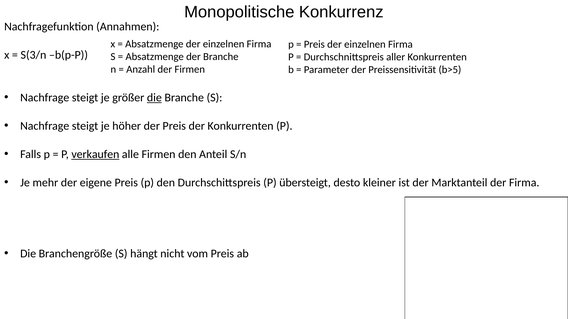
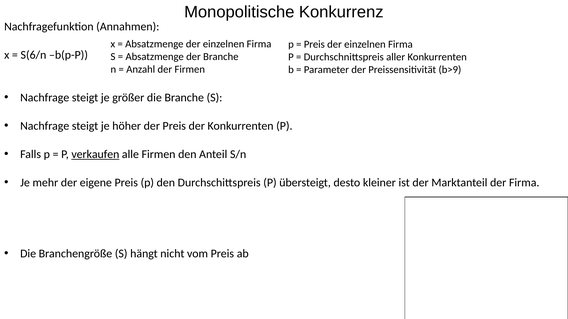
S(3/n: S(3/n -> S(6/n (33, 55)
b>5: b>5 -> b>9 (450, 70)
die underline: present -> none (154, 98)
